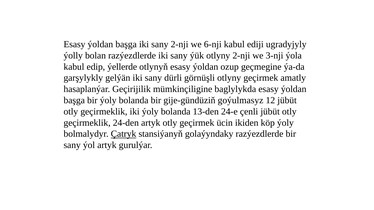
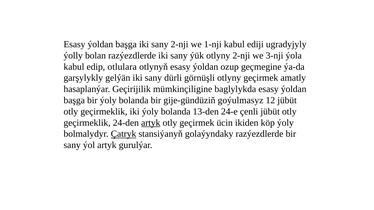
6-nji: 6-nji -> 1-nji (213, 44)
ýellerde: ýellerde -> otlulara (122, 67)
artyk underline: none -> present (151, 123)
